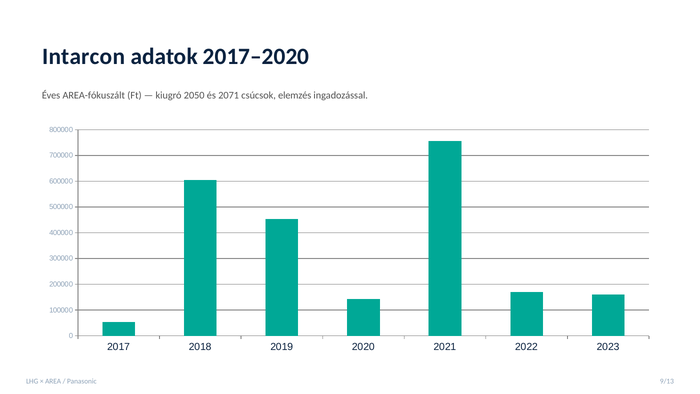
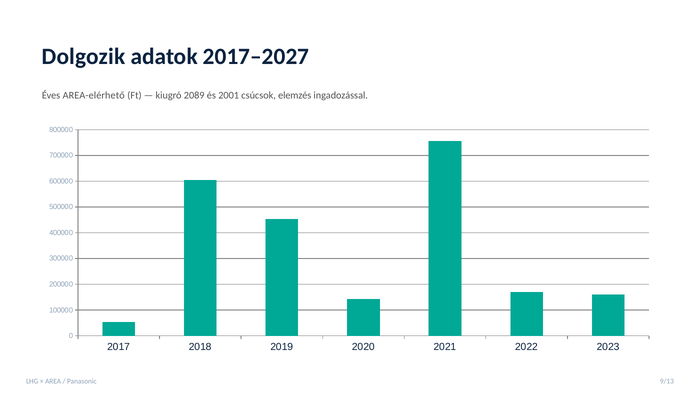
Intarcon: Intarcon -> Dolgozik (84, 57)
2017–2020: 2017–2020 -> 2017–2027 (256, 57)
AREA-fókuszált: AREA-fókuszált -> AREA-elérhető (94, 95)
2050: 2050 -> 2089 (194, 95)
2071: 2071 -> 2001 (229, 95)
